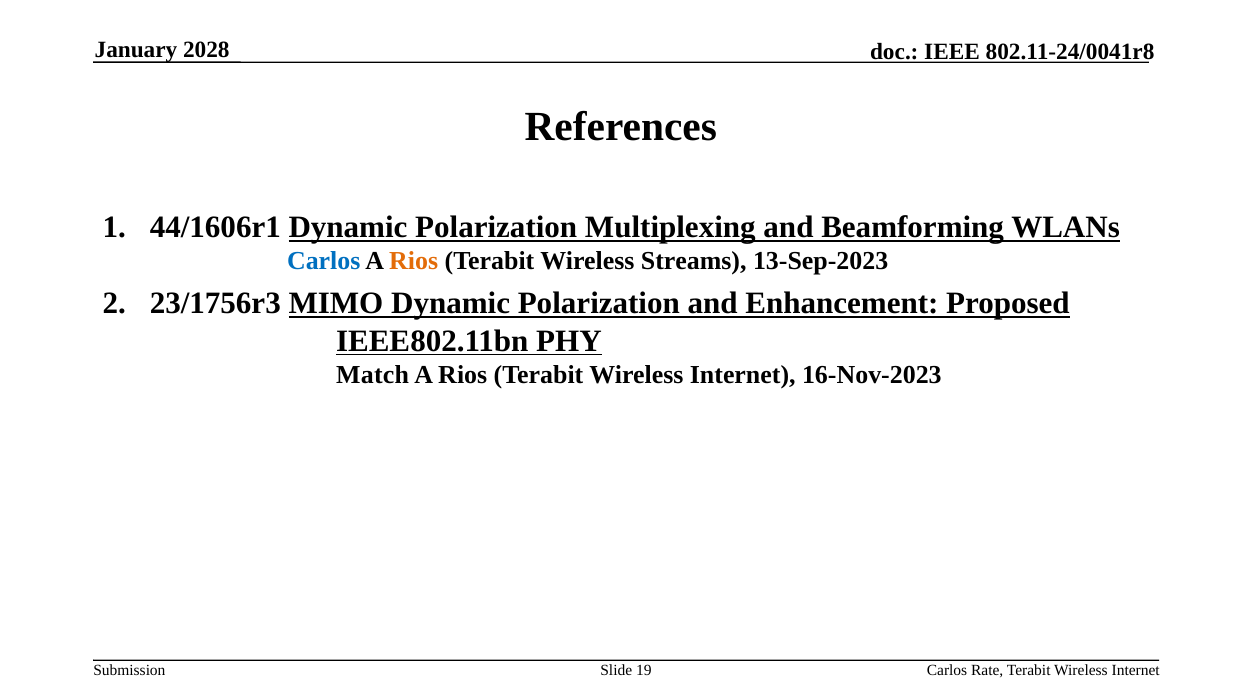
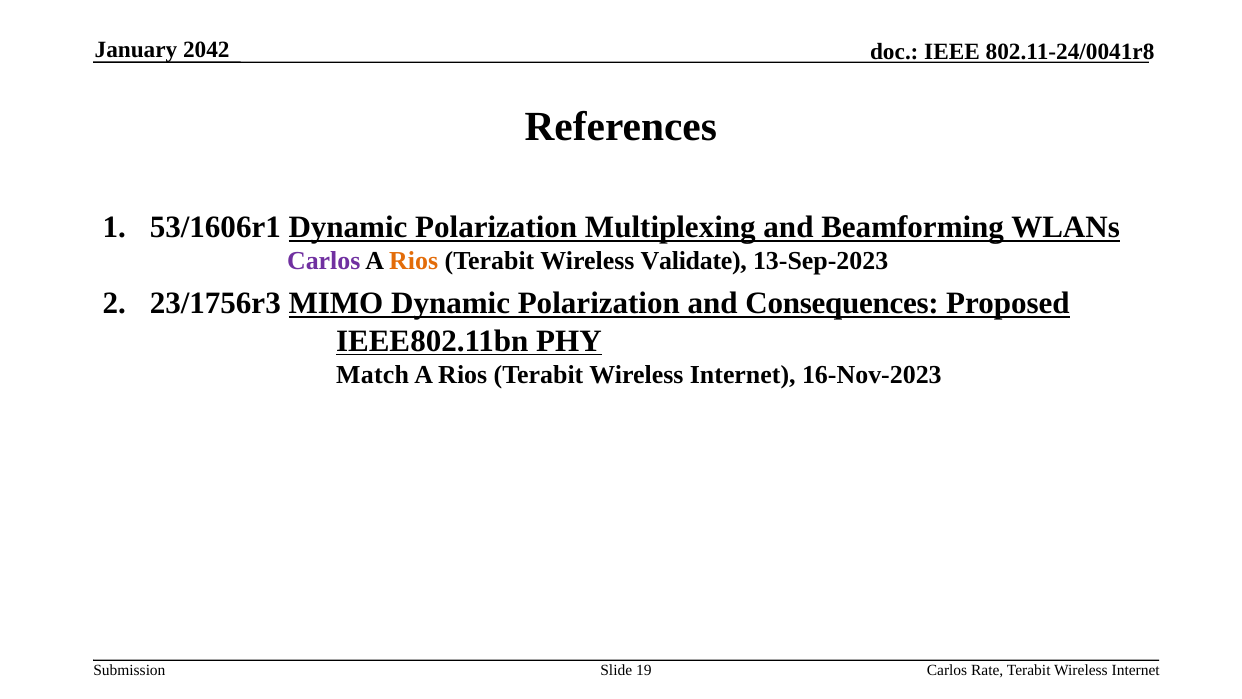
2028: 2028 -> 2042 (206, 49)
44/1606r1: 44/1606r1 -> 53/1606r1 (215, 227)
Carlos colour: blue -> purple (324, 261)
Streams: Streams -> Validate (694, 261)
Enhancement: Enhancement -> Consequences (842, 303)
